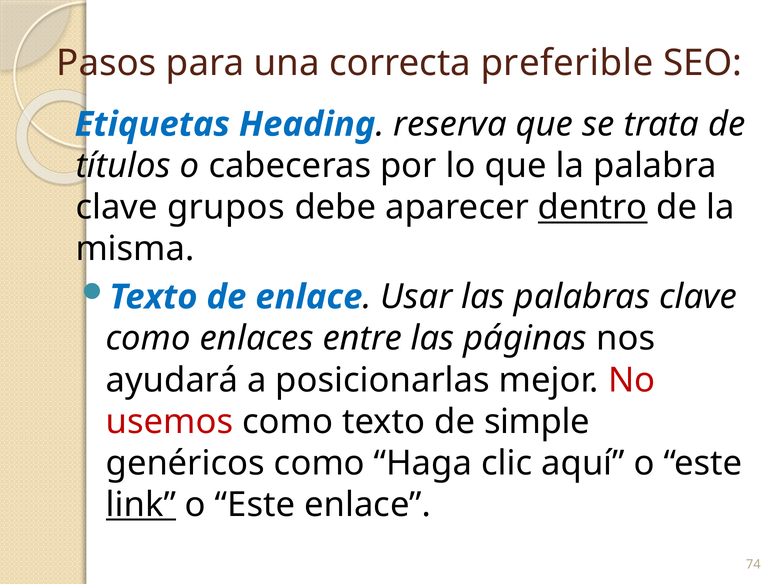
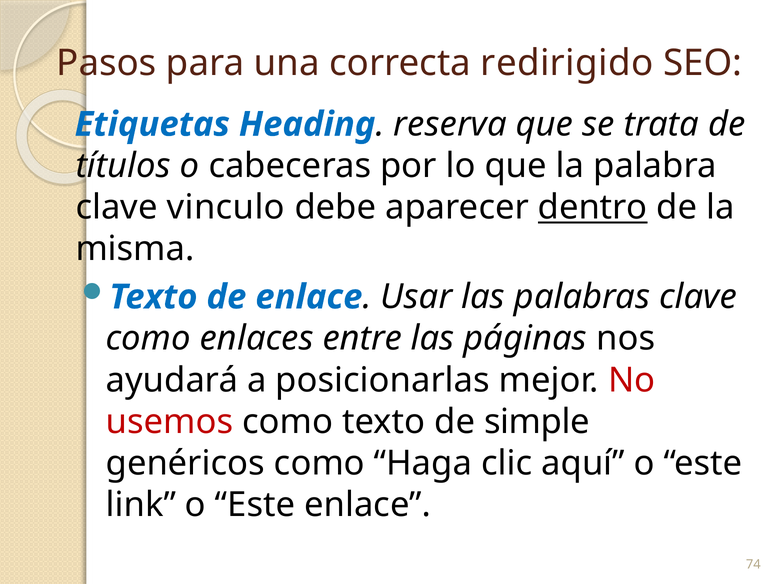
preferible: preferible -> redirigido (567, 63)
grupos: grupos -> vinculo (226, 208)
link underline: present -> none (141, 505)
